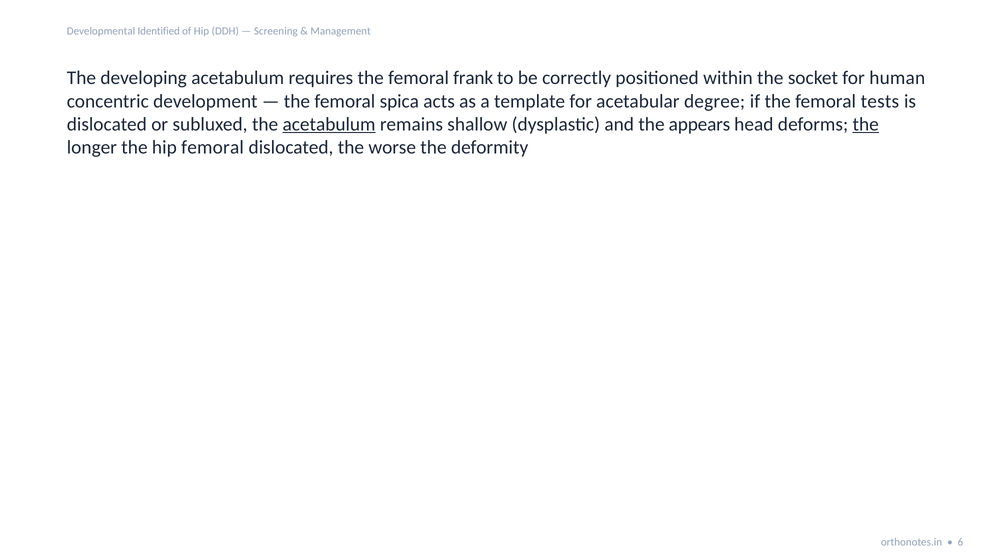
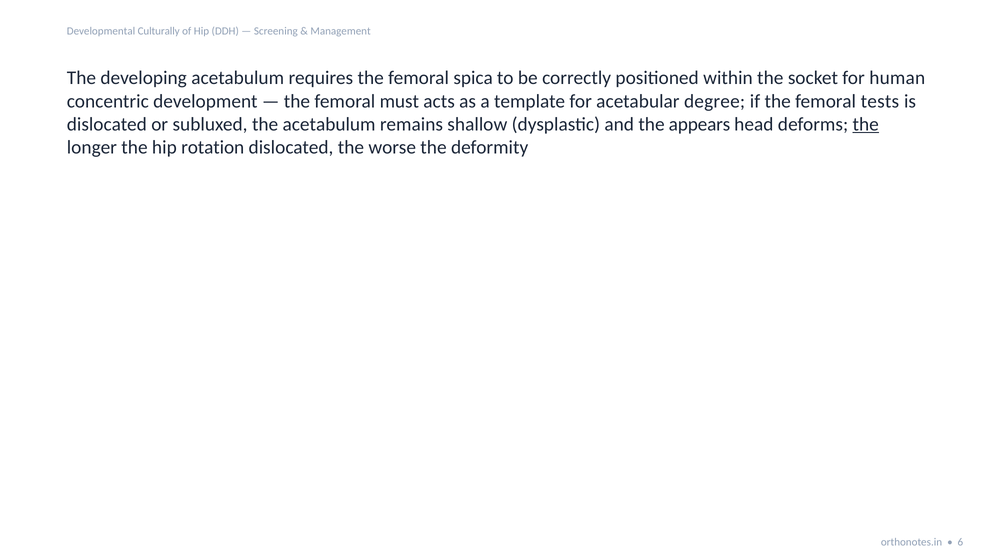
Identified: Identified -> Culturally (159, 31)
frank: frank -> spica (473, 78)
spica: spica -> must (399, 101)
acetabulum underline: present -> none (329, 124)
hip femoral: femoral -> rotation (213, 148)
